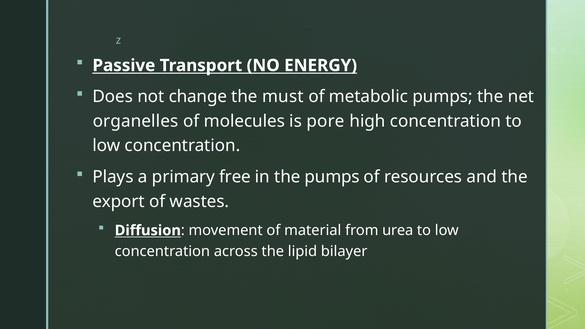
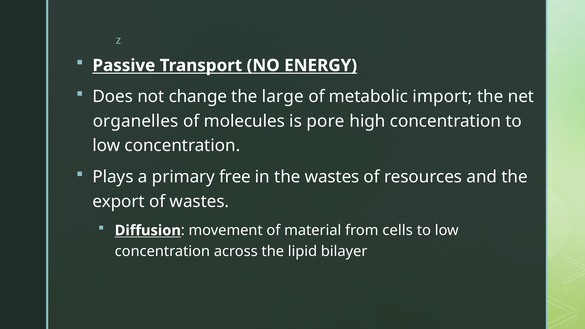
must: must -> large (283, 97)
metabolic pumps: pumps -> import (442, 97)
the pumps: pumps -> wastes (332, 177)
urea: urea -> cells (398, 230)
